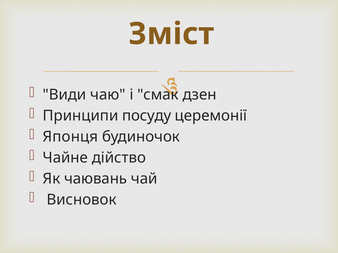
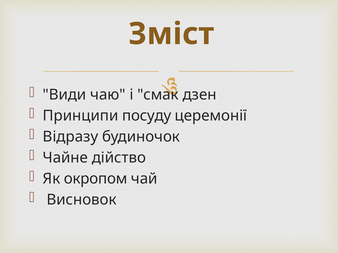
Японця: Японця -> Відразу (70, 137)
чаювань: чаювань -> окропом (96, 179)
